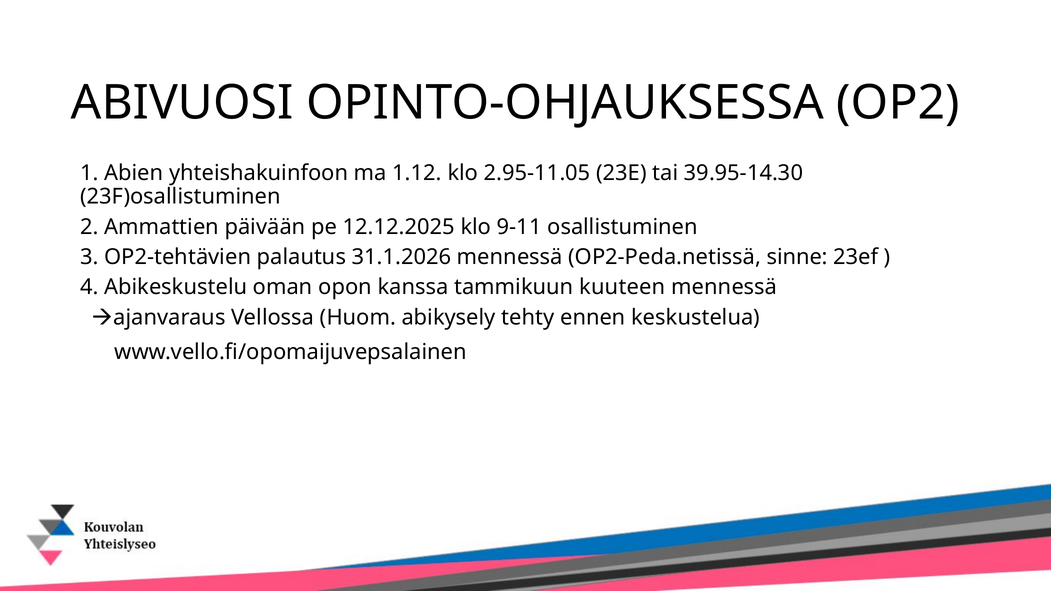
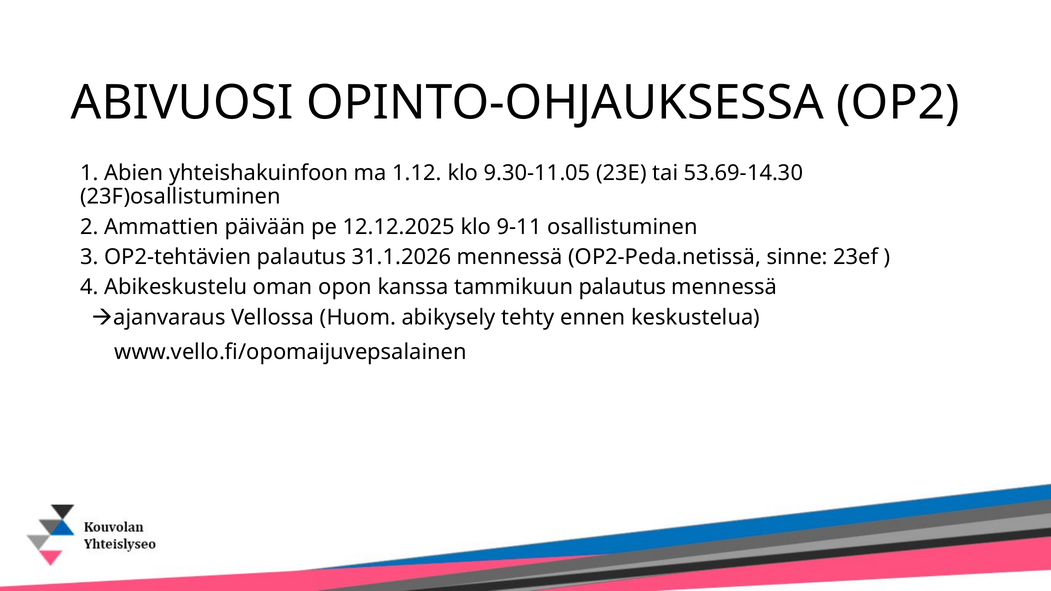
2.95-11.05: 2.95-11.05 -> 9.30-11.05 (537, 173)
39.95-14.30: 39.95-14.30 -> 53.69-14.30 (744, 173)
tammikuun kuuteen: kuuteen -> palautus (623, 287)
